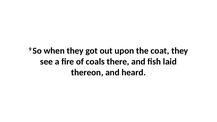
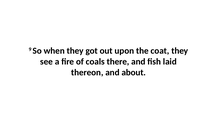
heard: heard -> about (134, 73)
